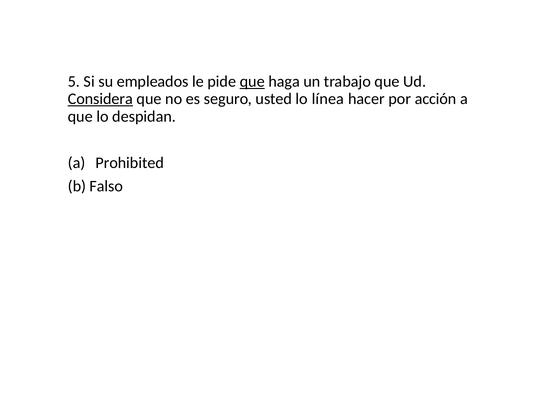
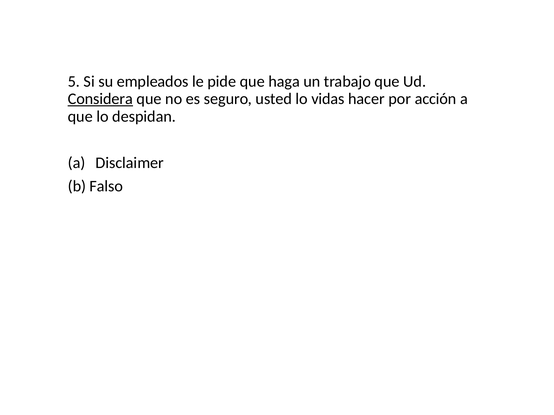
que underline: present -> none (252, 82)
línea: línea -> vidas (328, 99)
Prohibited: Prohibited -> Disclaimer (130, 163)
